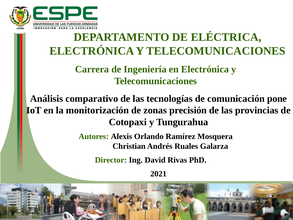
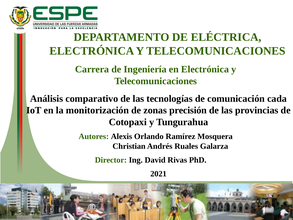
pone: pone -> cada (277, 98)
